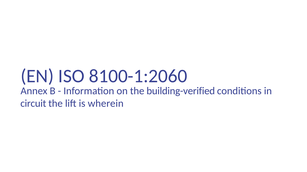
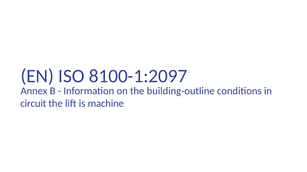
8100-1:2060: 8100-1:2060 -> 8100-1:2097 (138, 76)
building-verified: building-verified -> building-outline (181, 91)
wherein: wherein -> machine (106, 104)
